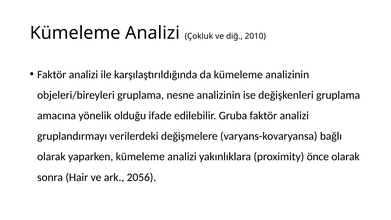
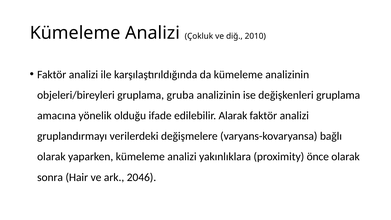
nesne: nesne -> gruba (180, 95)
Gruba: Gruba -> Alarak (233, 116)
2056: 2056 -> 2046 (141, 177)
